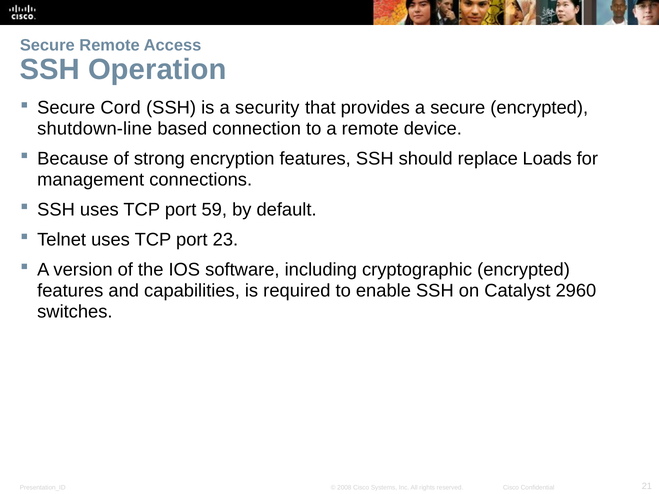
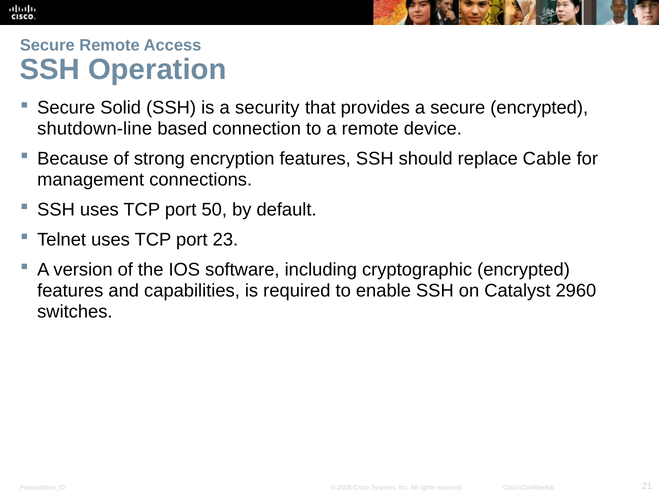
Cord: Cord -> Solid (121, 108)
Loads: Loads -> Cable (547, 159)
59: 59 -> 50 (214, 210)
